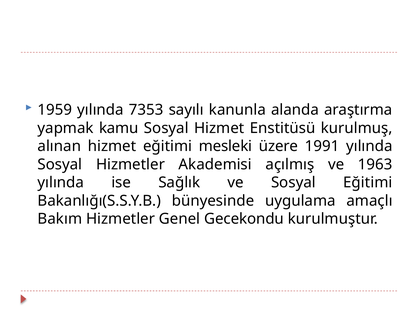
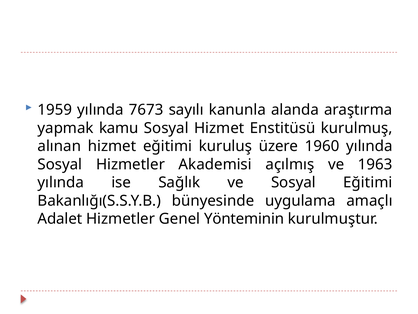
7353: 7353 -> 7673 (146, 110)
mesleki: mesleki -> kuruluş (225, 146)
1991: 1991 -> 1960 (322, 146)
Bakım: Bakım -> Adalet (60, 219)
Gecekondu: Gecekondu -> Yönteminin (244, 219)
